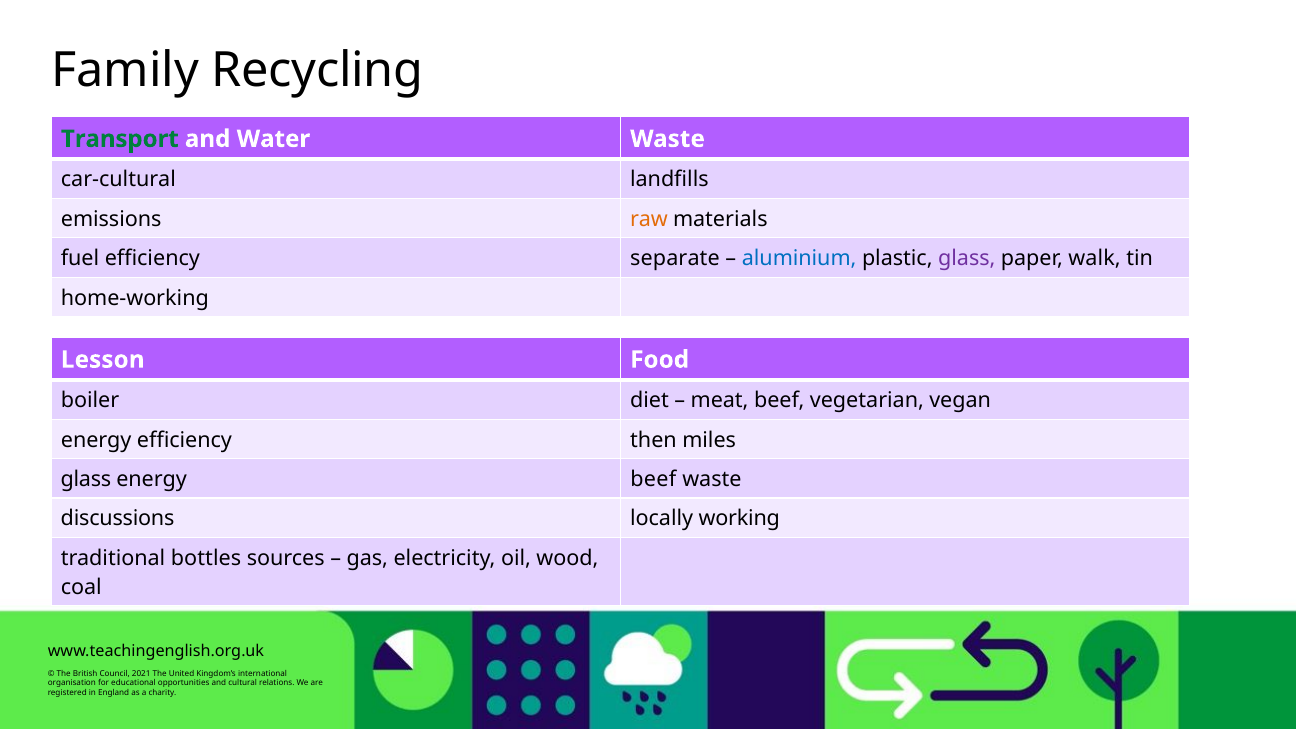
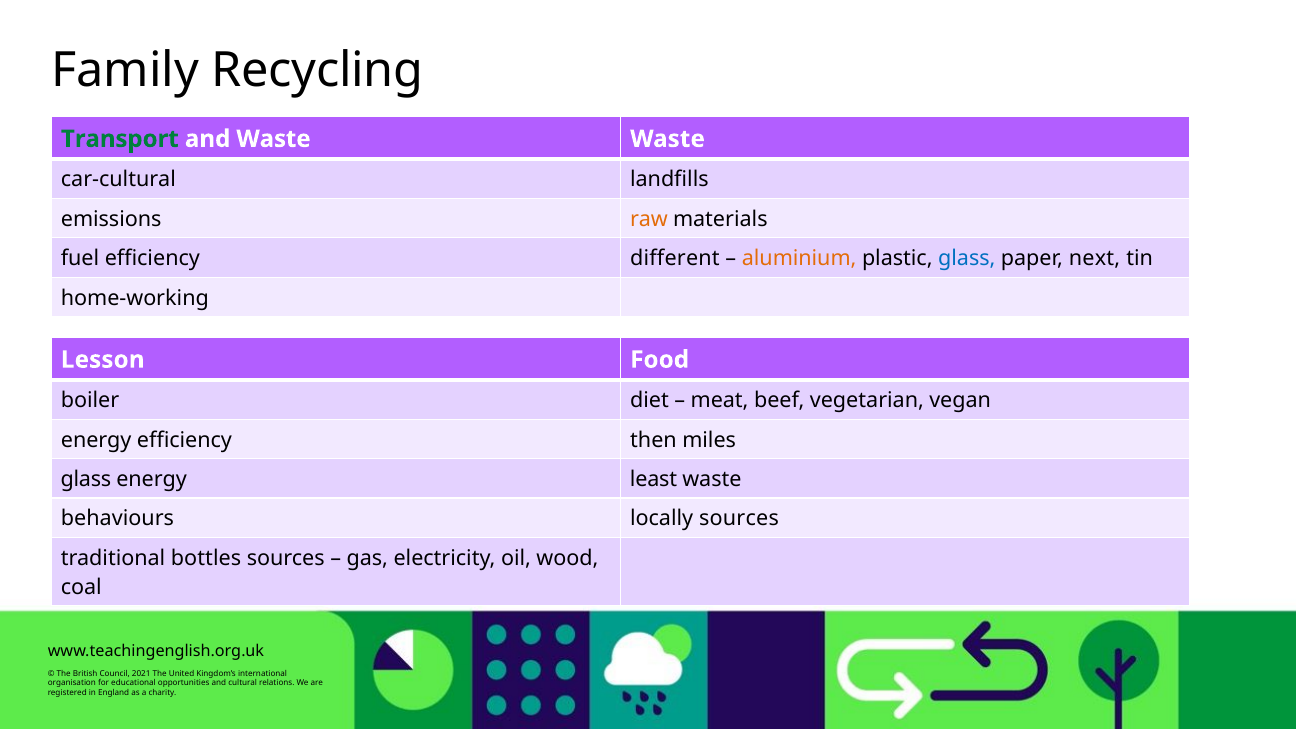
and Water: Water -> Waste (274, 139)
separate: separate -> different (675, 259)
aluminium colour: blue -> orange (799, 259)
glass colour: purple -> blue (967, 259)
walk: walk -> next (1095, 259)
energy beef: beef -> least (654, 479)
discussions: discussions -> behaviours (117, 519)
locally working: working -> sources (739, 519)
